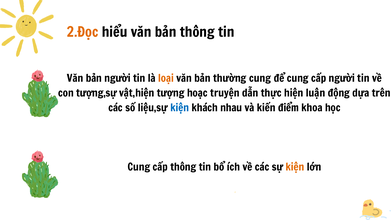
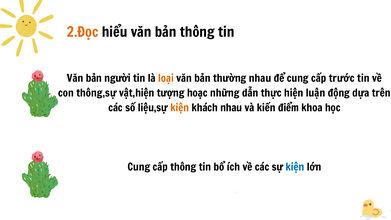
thường cung: cung -> nhau (260, 78)
cấp người: người -> trước (342, 78)
tượng,sự: tượng,sự -> thông,sự (96, 93)
truyện: truyện -> những (225, 93)
kiện colour: blue -> orange (180, 108)
kiện colour: orange -> blue (295, 167)
